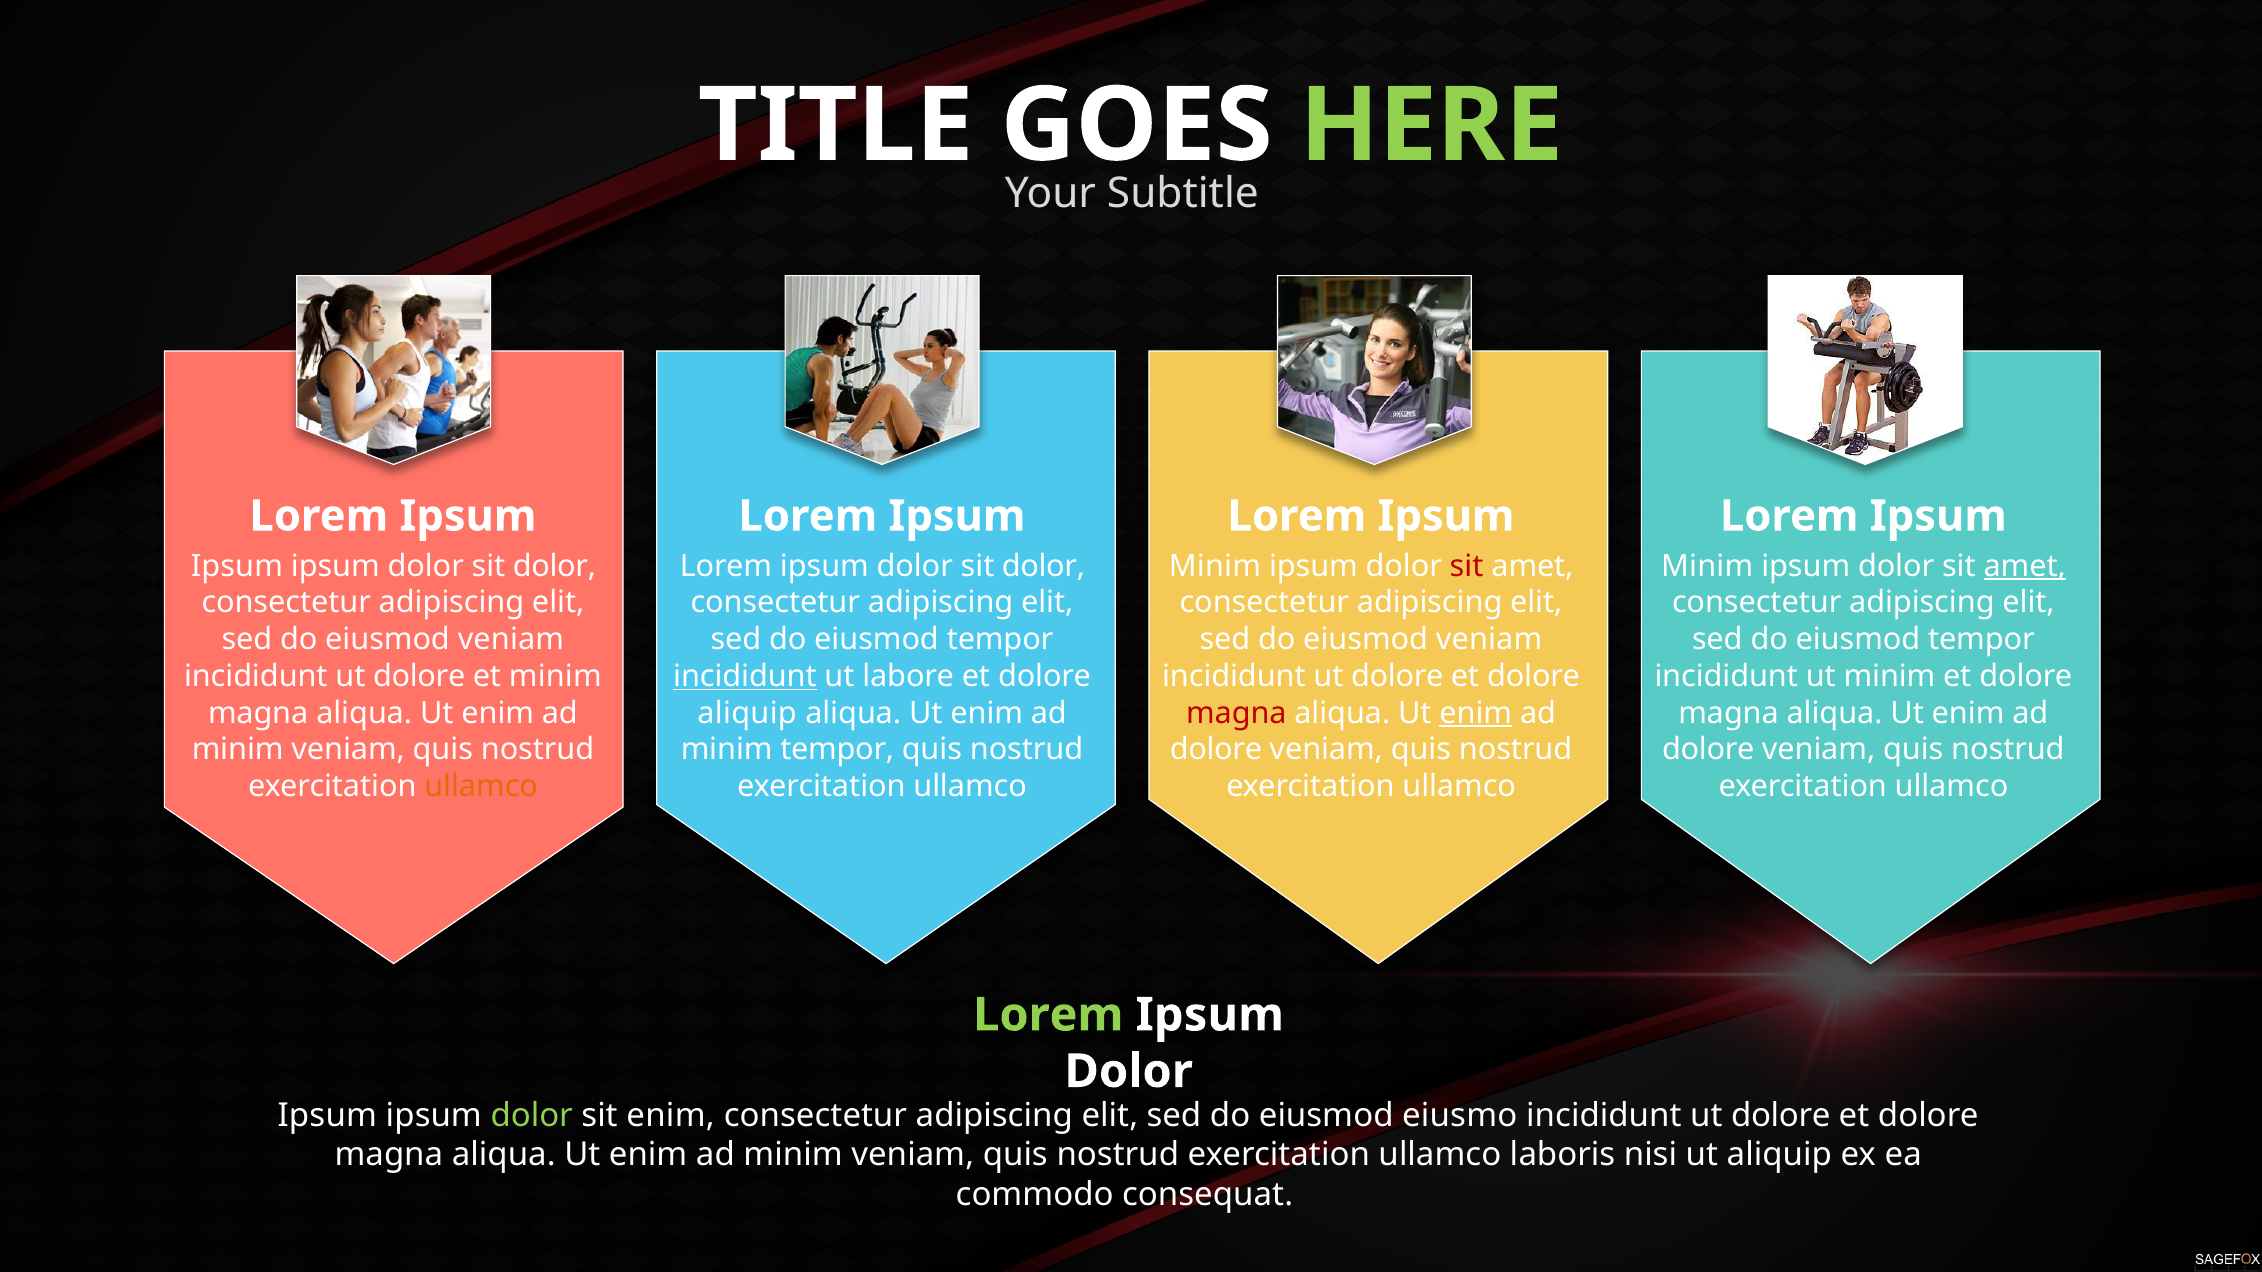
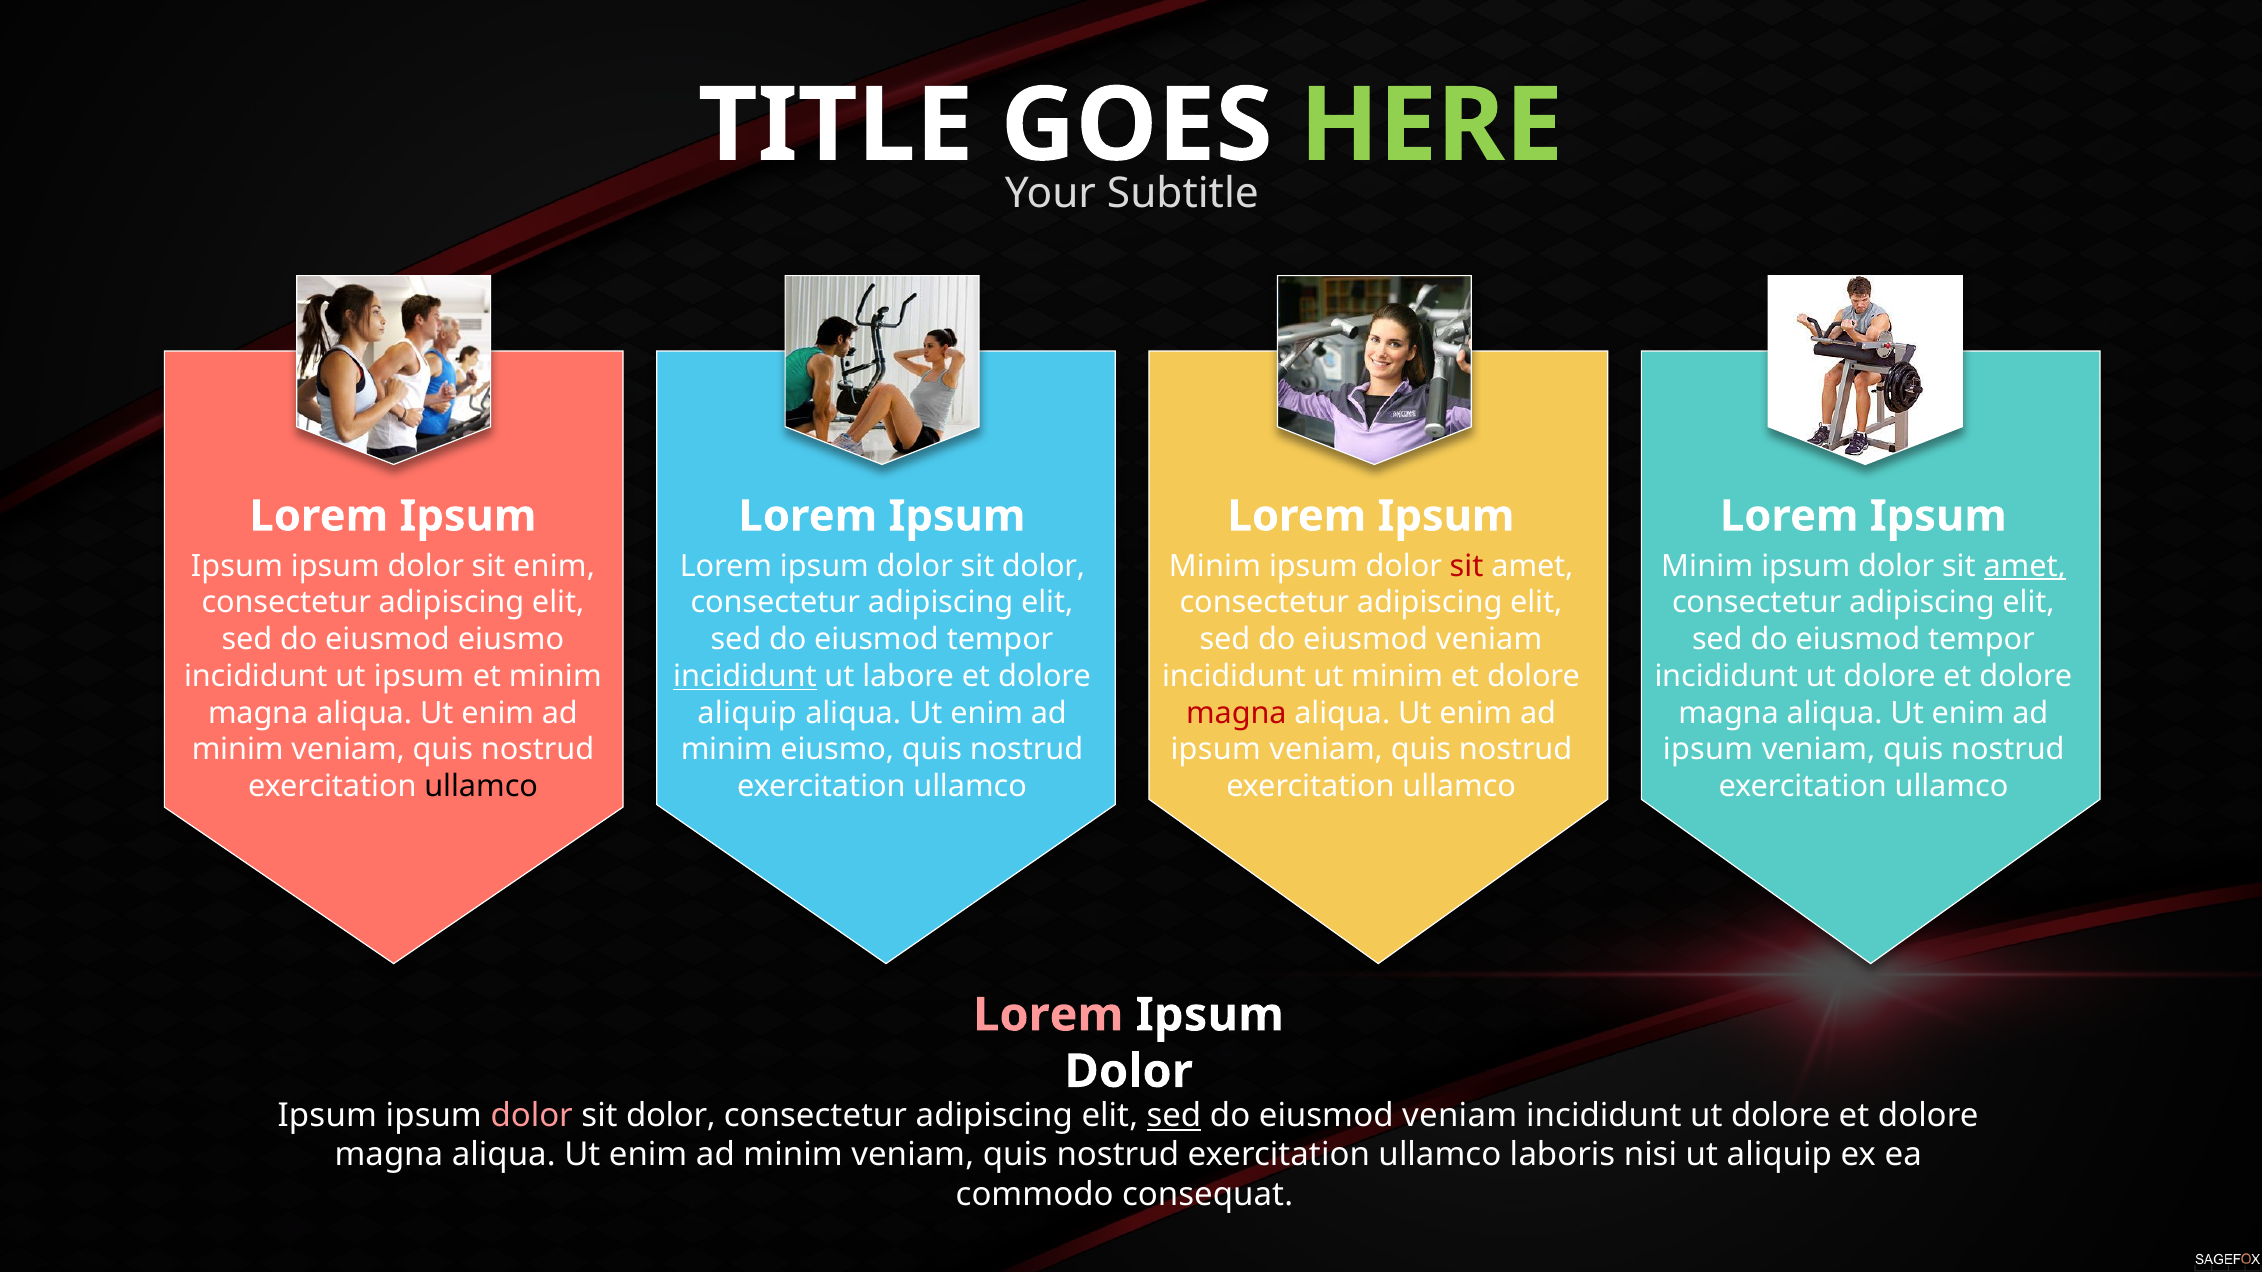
dolor: dolor -> enim (554, 566)
veniam: veniam -> eiusmo (511, 640)
dolore: dolore -> ipsum (419, 676)
dolore: dolore -> minim (1397, 676)
minim: minim -> dolore (1890, 676)
enim underline: present -> none (1476, 713)
minim tempor: tempor -> eiusmo (837, 750)
dolore: dolore -> ipsum (1216, 750)
dolore: dolore -> ipsum (1708, 750)
ullamco colour: orange -> black (481, 787)
Lorem colour: light green -> pink (1048, 1015)
dolor colour: light green -> pink (532, 1116)
enim: enim -> dolor (671, 1116)
sed underline: none -> present (1174, 1116)
eiusmo: eiusmo -> veniam (1460, 1116)
